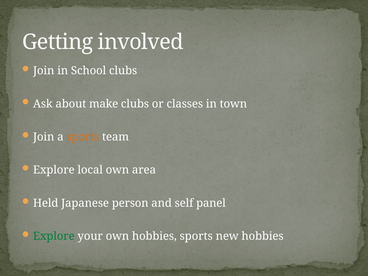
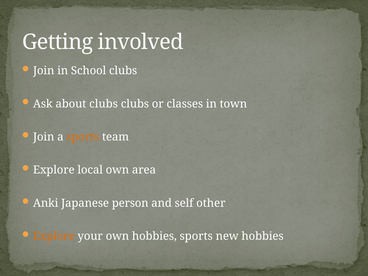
about make: make -> clubs (104, 104)
Held: Held -> Anki (46, 203)
panel: panel -> other (211, 203)
Explore colour: green -> orange (54, 236)
